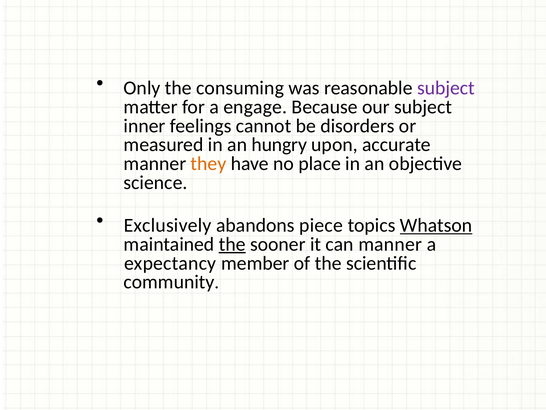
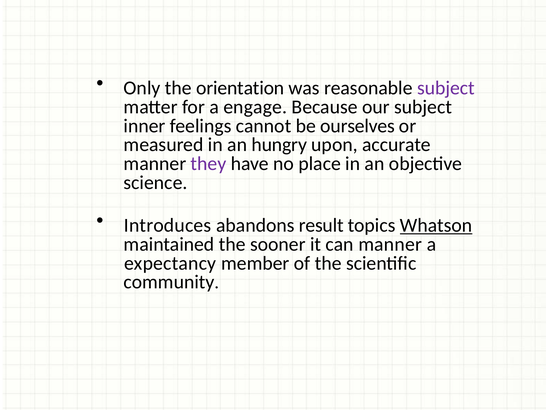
consuming: consuming -> orientation (240, 88)
disorders: disorders -> ourselves (358, 126)
they colour: orange -> purple (208, 164)
Exclusively: Exclusively -> Introduces (168, 225)
piece: piece -> result (321, 225)
the underline: present -> none (232, 244)
